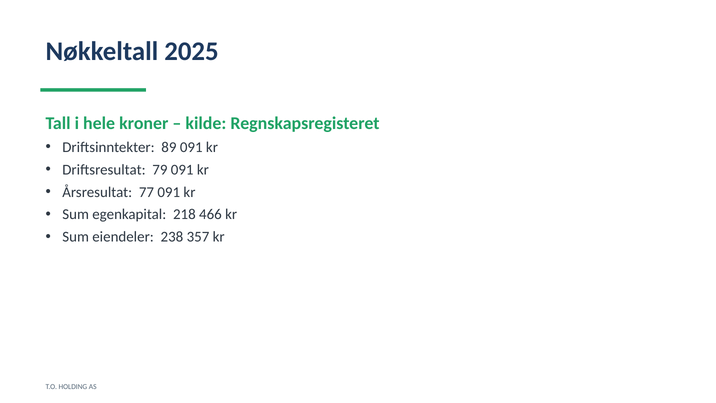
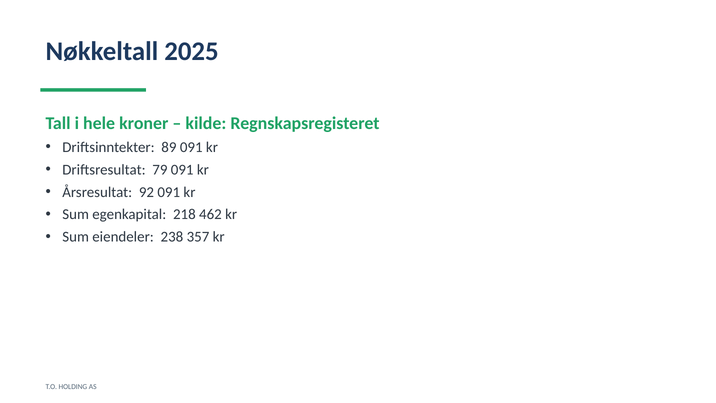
77: 77 -> 92 (146, 192)
466: 466 -> 462 (210, 214)
